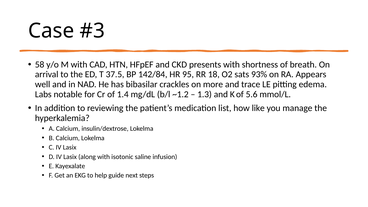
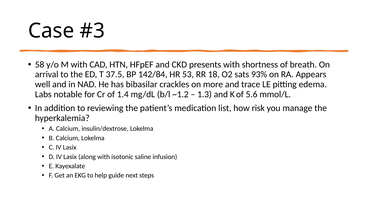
95: 95 -> 53 (188, 74)
like: like -> risk (258, 108)
